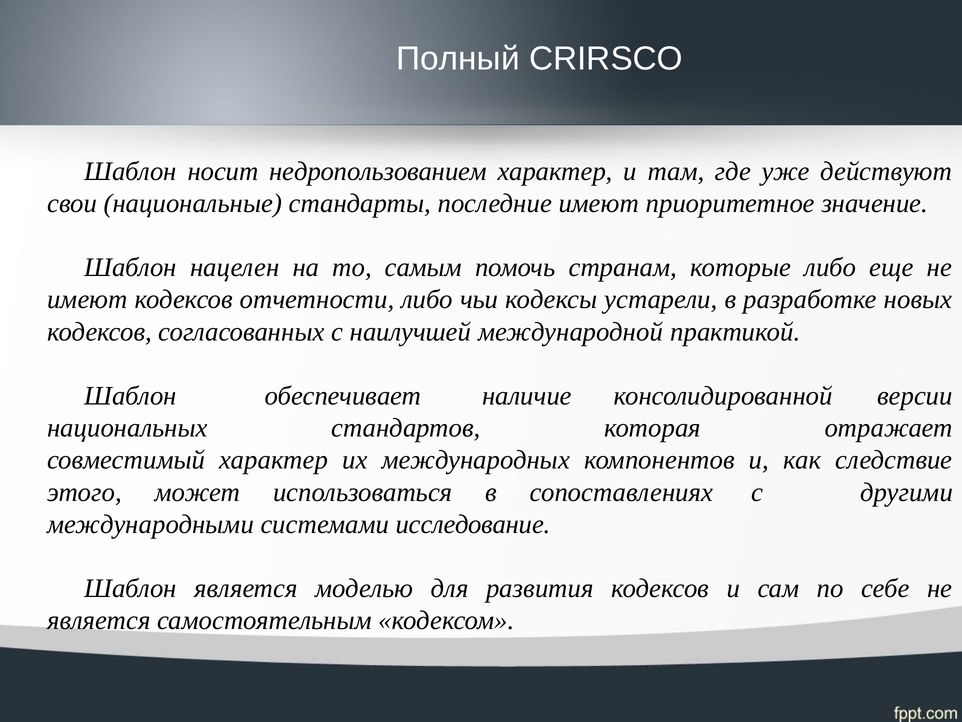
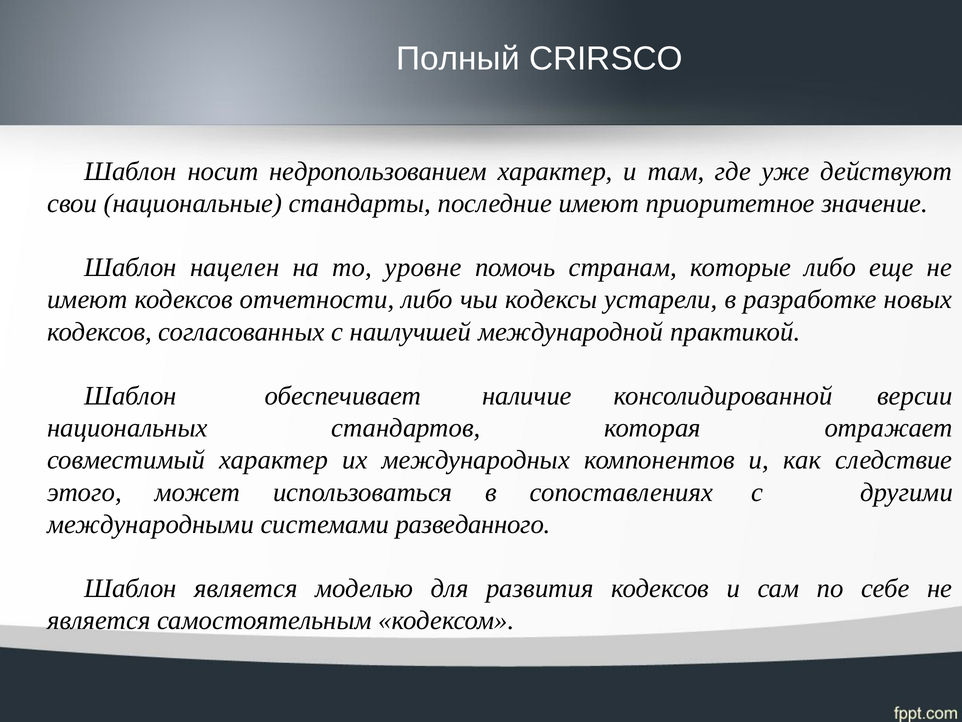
самым: самым -> уровне (423, 267)
исследование: исследование -> разведанного (473, 524)
